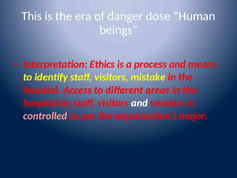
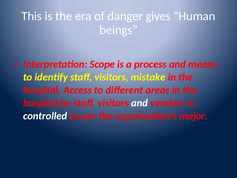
dose: dose -> gives (158, 16)
Ethics: Ethics -> Scope (102, 64)
controlled colour: pink -> white (45, 116)
